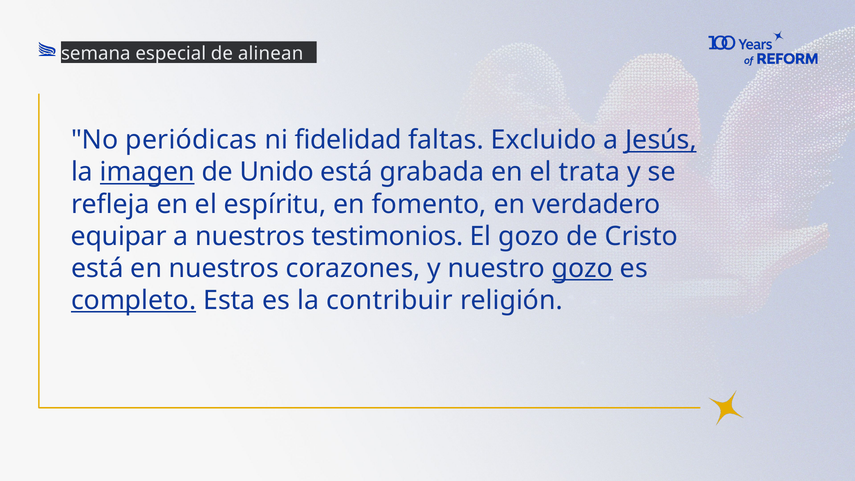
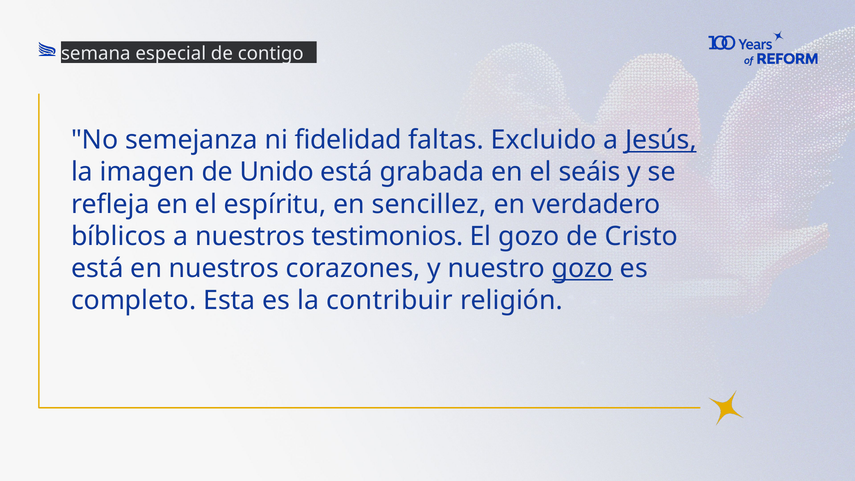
alinean: alinean -> contigo (271, 53)
periódicas: periódicas -> semejanza (192, 140)
imagen underline: present -> none (147, 172)
trata: trata -> seáis (590, 172)
fomento: fomento -> sencillez (429, 204)
equipar: equipar -> bíblicos (119, 236)
completo underline: present -> none (134, 300)
